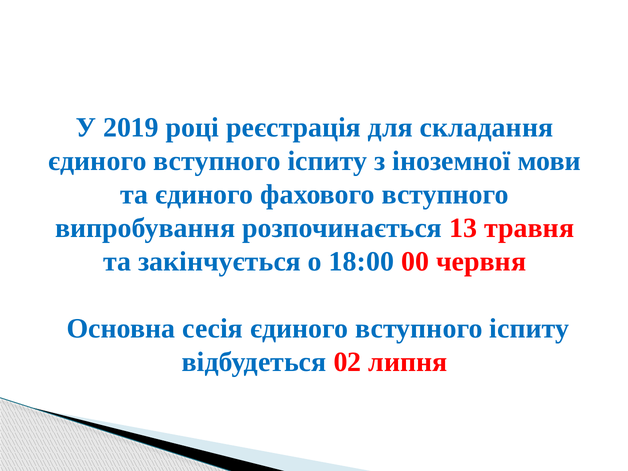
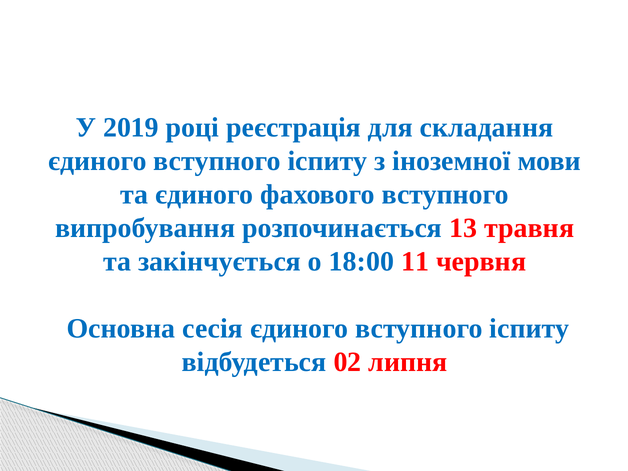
00: 00 -> 11 (415, 262)
